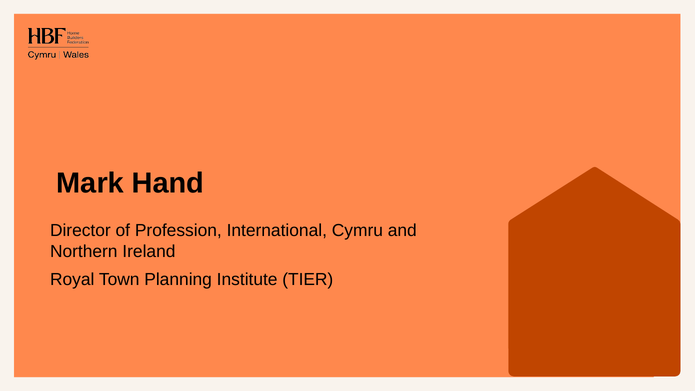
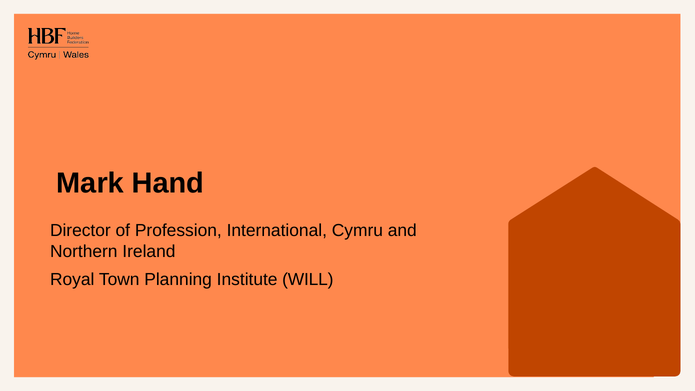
TIER: TIER -> WILL (308, 280)
